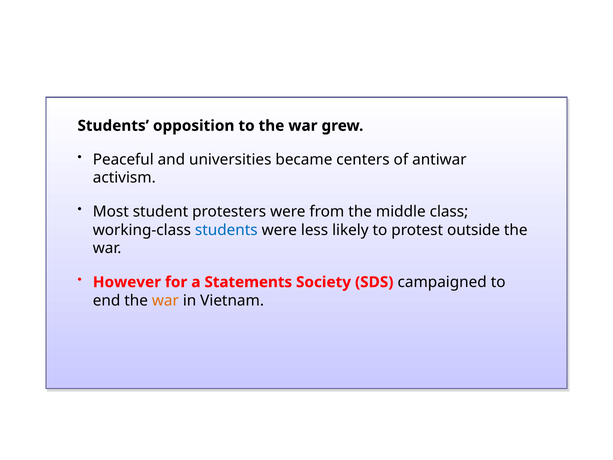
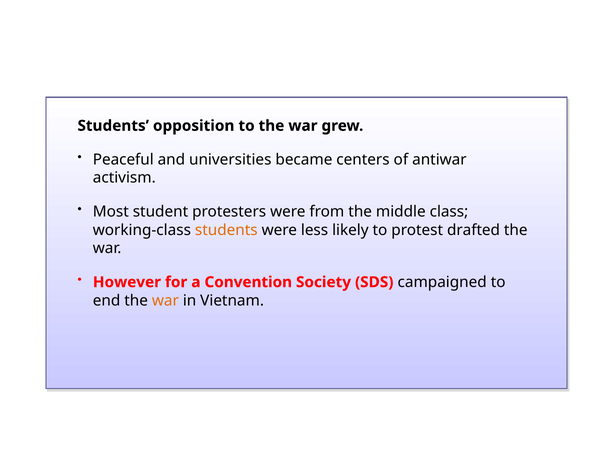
students colour: blue -> orange (226, 230)
outside: outside -> drafted (474, 230)
Statements: Statements -> Convention (248, 282)
